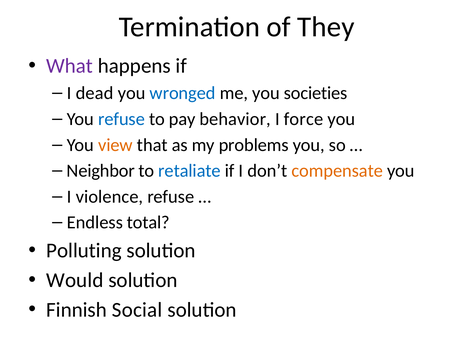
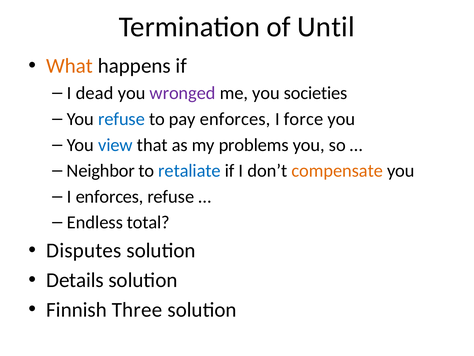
They: They -> Until (326, 27)
What colour: purple -> orange (70, 66)
wronged colour: blue -> purple (183, 93)
pay behavior: behavior -> enforces (235, 119)
view colour: orange -> blue (115, 145)
I violence: violence -> enforces (110, 196)
Polluting: Polluting -> Disputes (84, 250)
Would: Would -> Details (75, 280)
Social: Social -> Three (137, 309)
